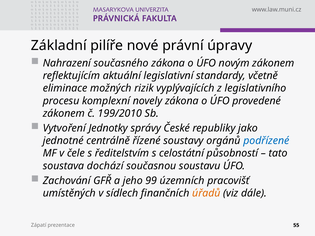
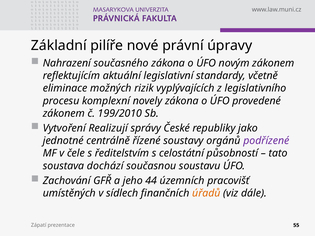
Jednotky: Jednotky -> Realizují (108, 128)
podřízené colour: blue -> purple (266, 141)
99: 99 -> 44 (151, 181)
